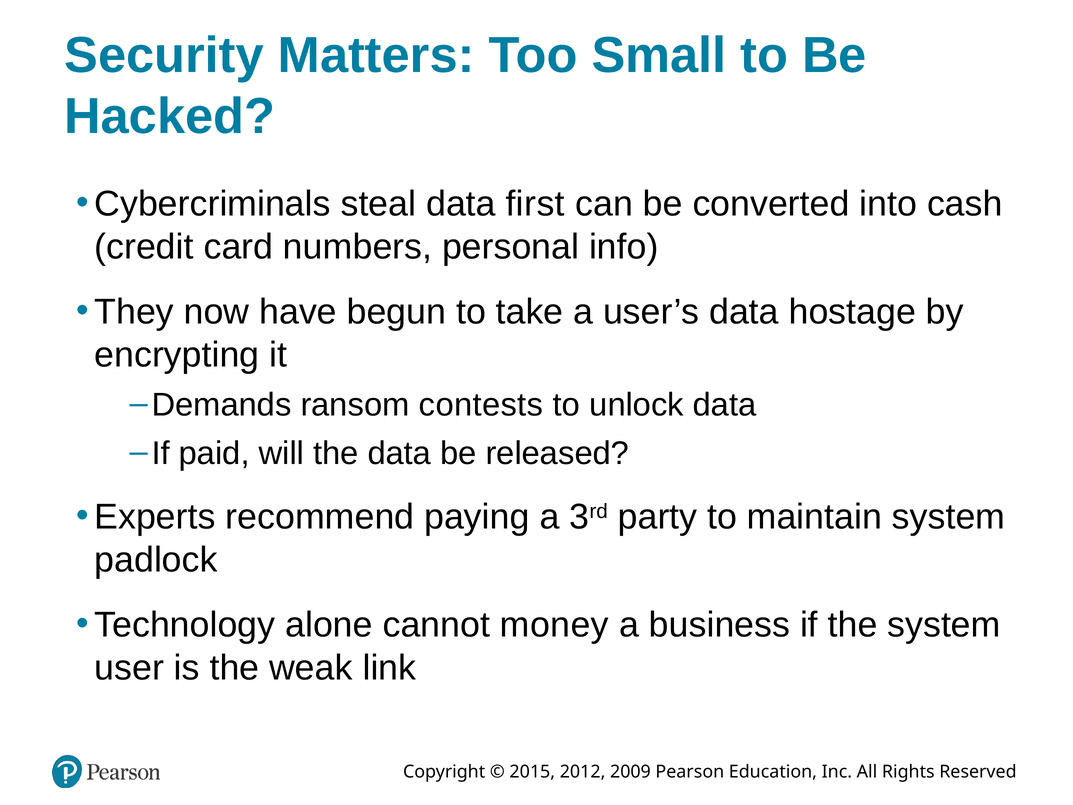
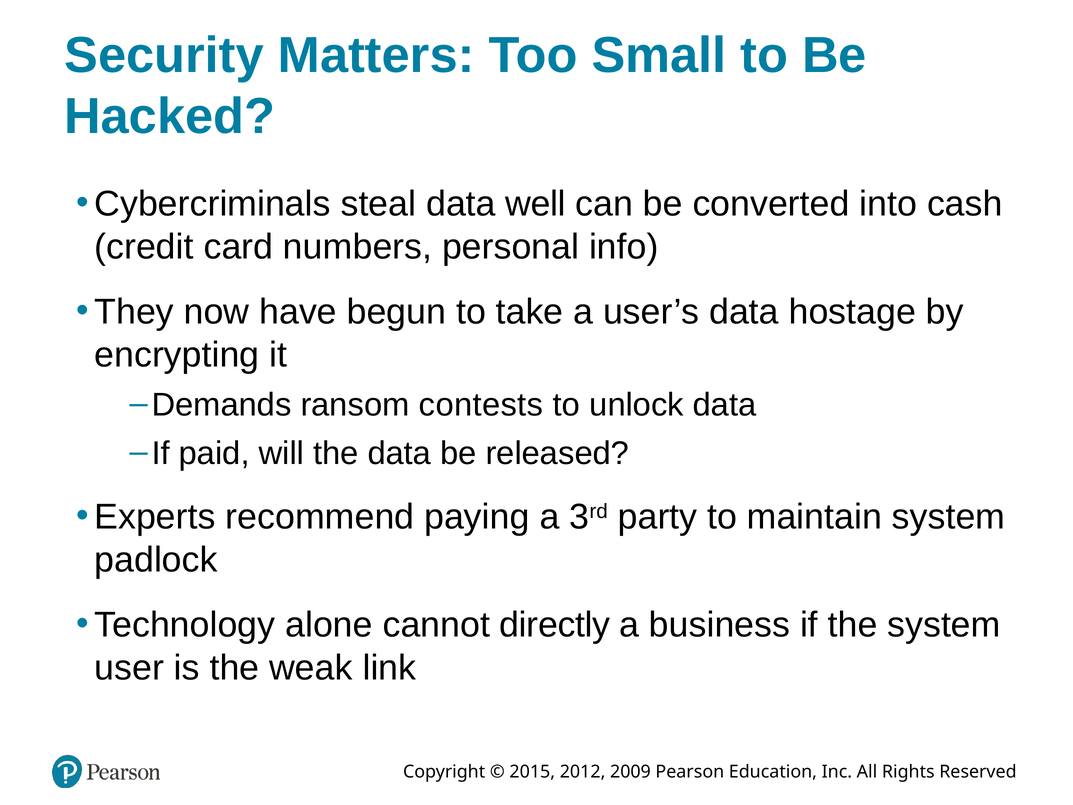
first: first -> well (536, 204)
money: money -> directly (555, 625)
